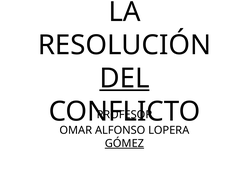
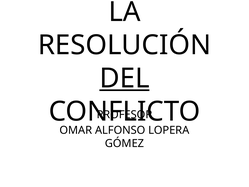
GÓMEZ underline: present -> none (124, 143)
